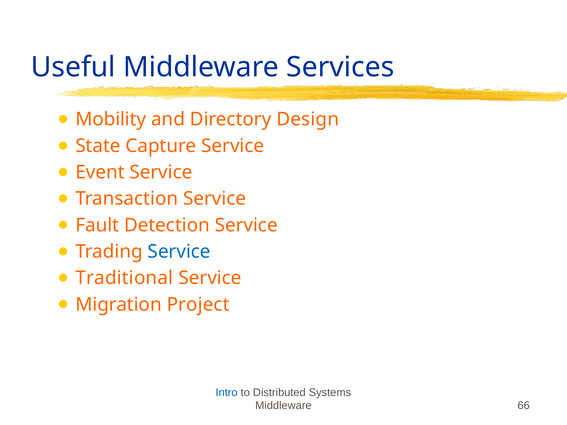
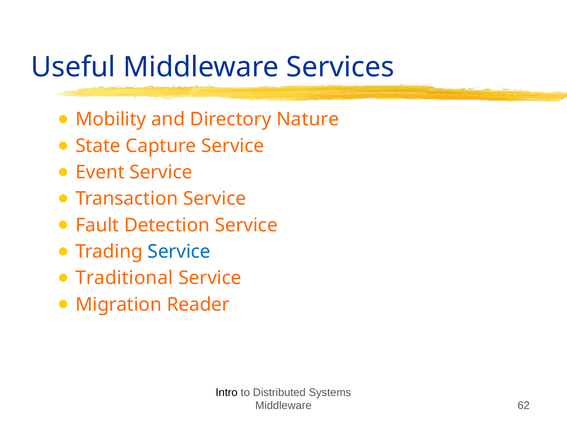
Design: Design -> Nature (308, 119)
Project: Project -> Reader (198, 305)
Intro colour: blue -> black (227, 393)
66: 66 -> 62 (524, 406)
